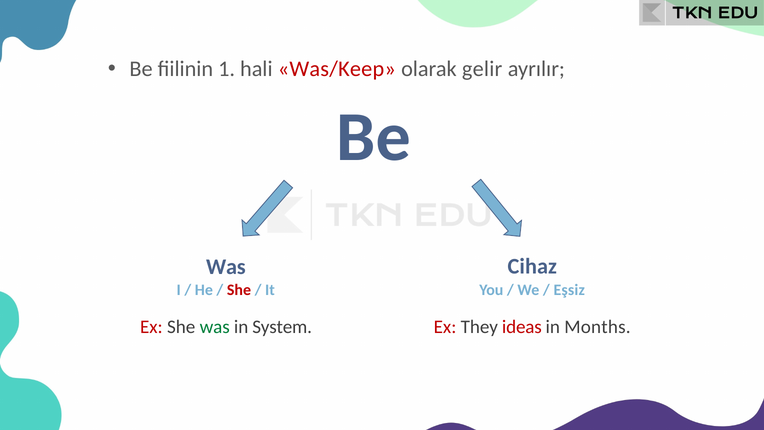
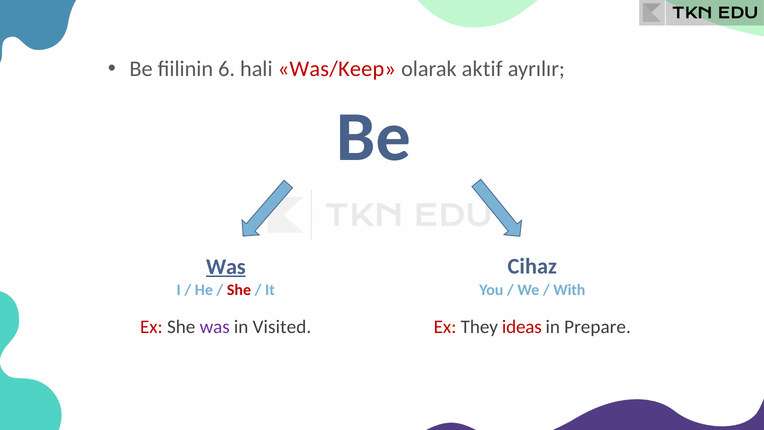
1: 1 -> 6 (227, 69)
gelir: gelir -> aktif (482, 69)
Was underline: none -> present (226, 266)
Eşsiz: Eşsiz -> With (569, 290)
was colour: green -> purple (215, 327)
System: System -> Visited (282, 327)
Months: Months -> Prepare (598, 327)
